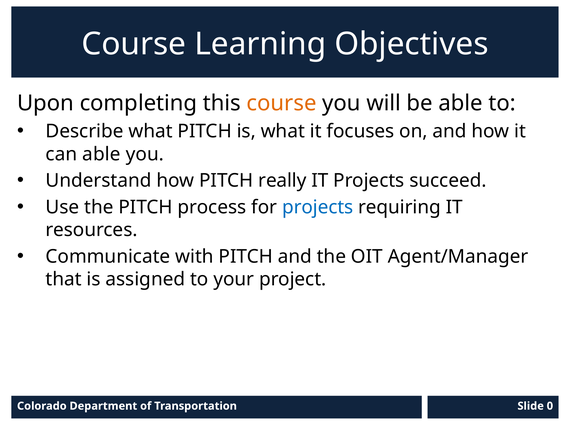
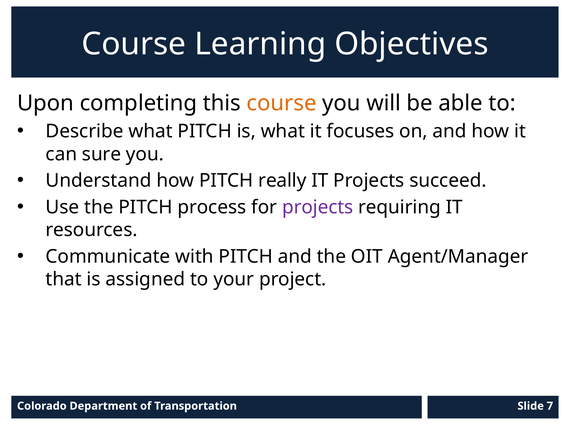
can able: able -> sure (102, 154)
projects colour: blue -> purple (318, 207)
0: 0 -> 7 (550, 406)
